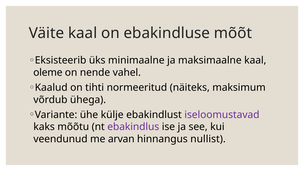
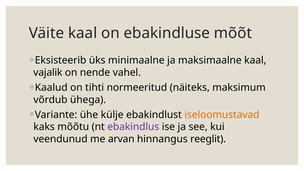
oleme: oleme -> vajalik (48, 73)
iseloomustavad colour: purple -> orange (222, 115)
nullist: nullist -> reeglit (208, 139)
